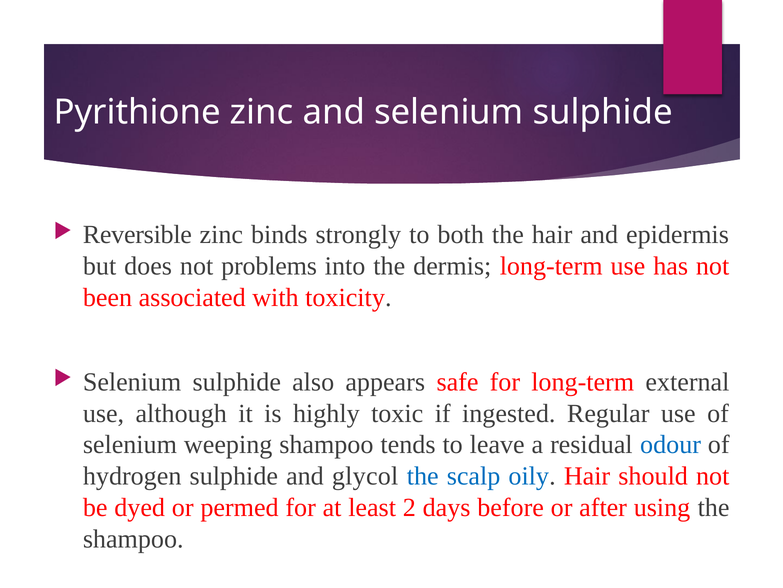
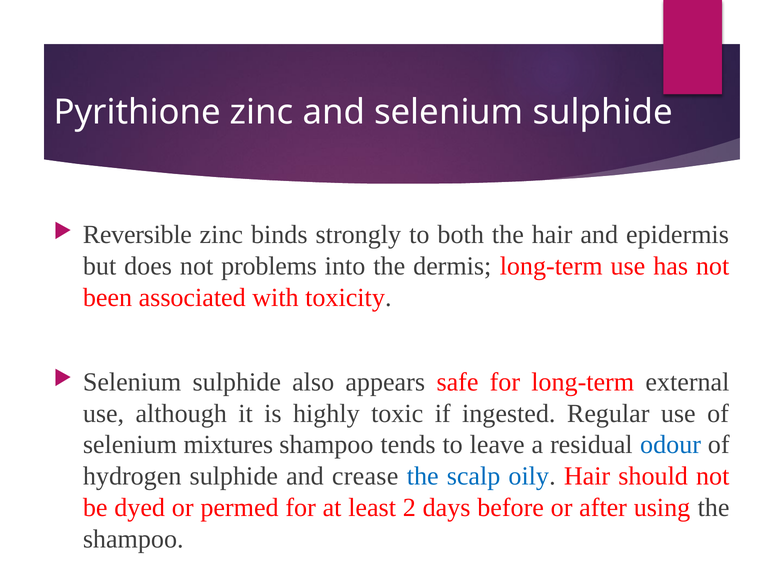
weeping: weeping -> mixtures (228, 444)
glycol: glycol -> crease (365, 476)
